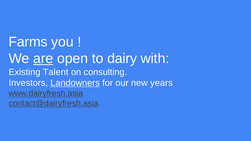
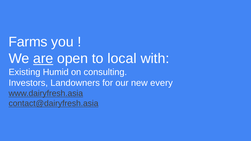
dairy: dairy -> local (122, 59)
Talent: Talent -> Humid (56, 72)
Landowners underline: present -> none (75, 83)
years: years -> every (161, 83)
